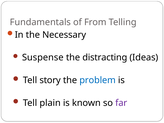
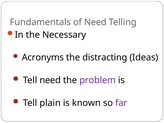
of From: From -> Need (95, 22)
Suspense: Suspense -> Acronyms (43, 57)
Tell story: story -> need (50, 80)
problem colour: blue -> purple (98, 80)
